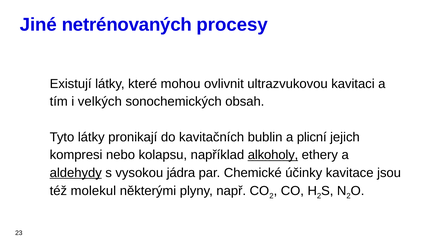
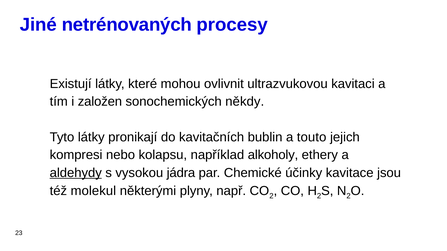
velkých: velkých -> založen (100, 102)
obsah: obsah -> někdy (245, 102)
plicní: plicní -> touto (312, 137)
alkoholy underline: present -> none (273, 155)
